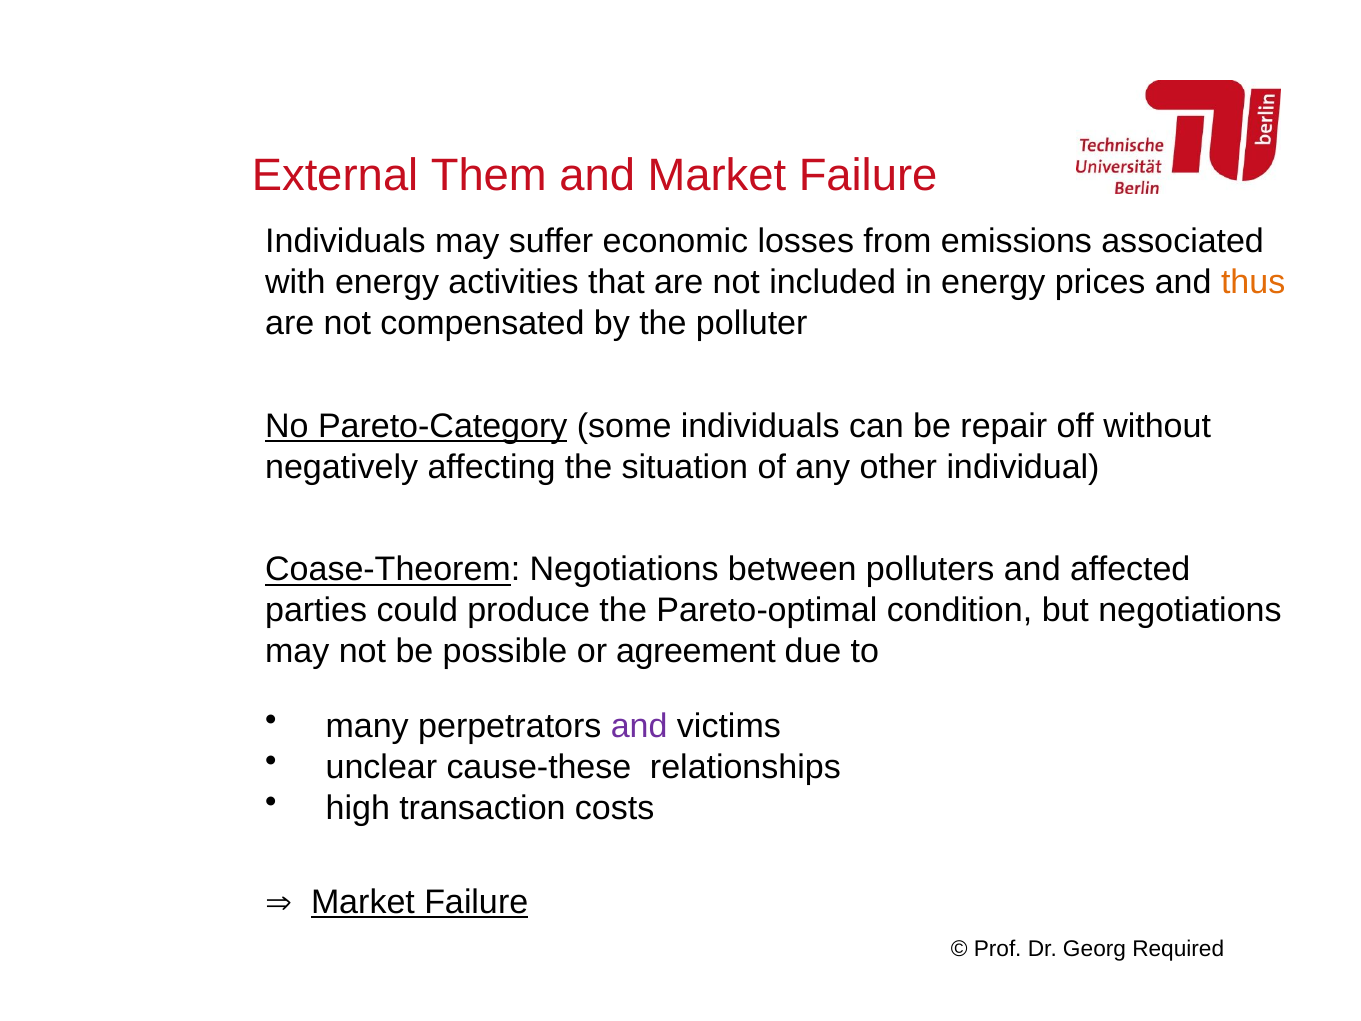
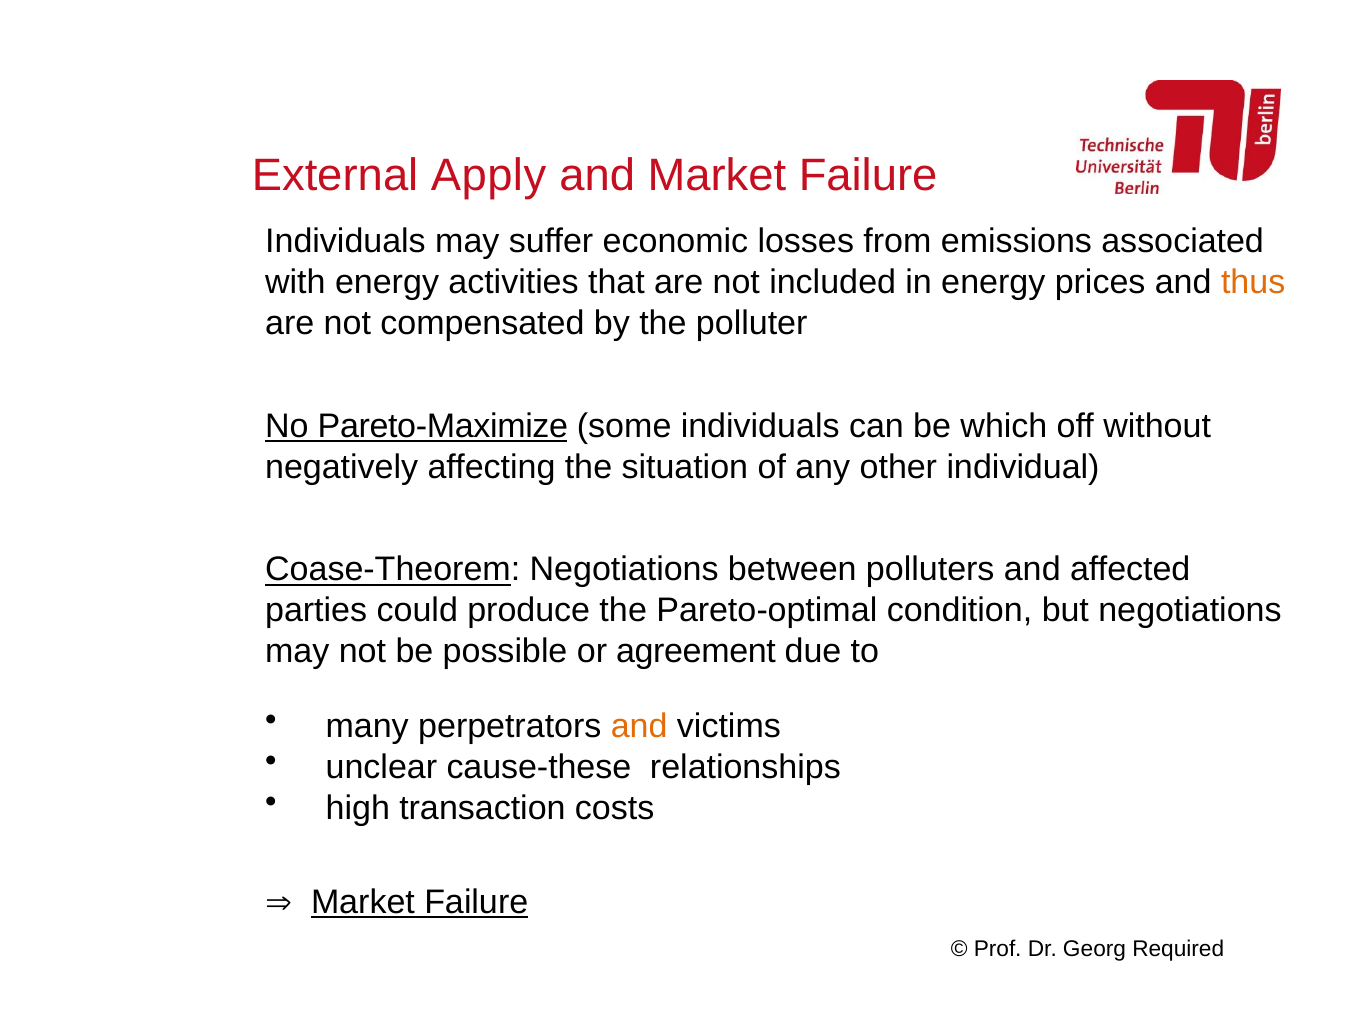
Them: Them -> Apply (489, 176)
Pareto-Category: Pareto-Category -> Pareto-Maximize (443, 426)
repair: repair -> which (1004, 426)
and colour: purple -> orange (639, 726)
